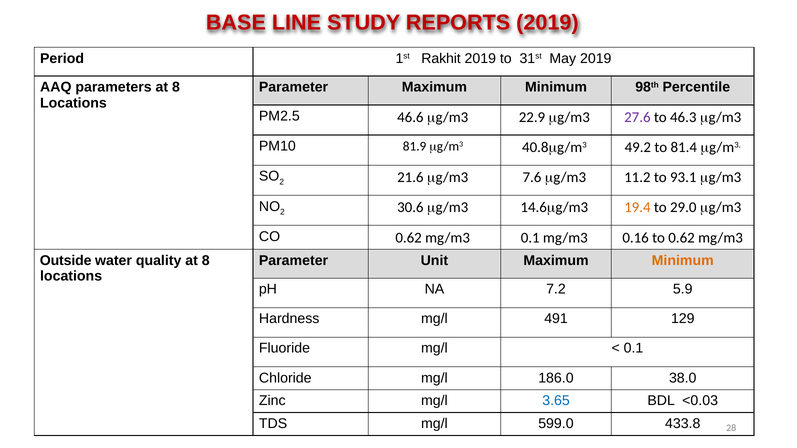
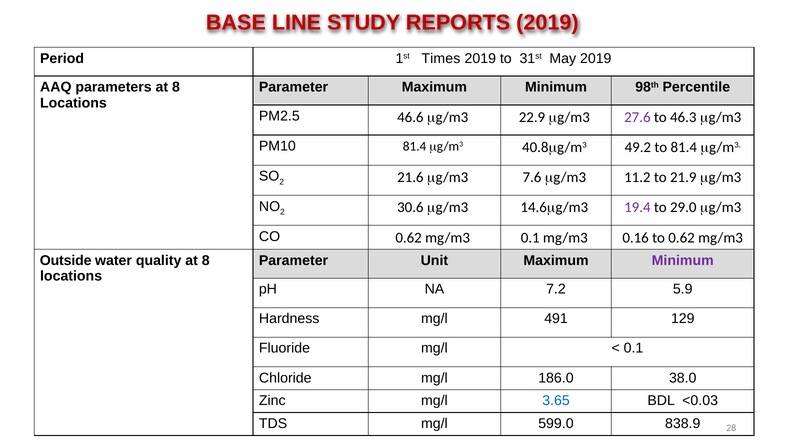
Rakhit: Rakhit -> Times (441, 58)
PM10 81.9: 81.9 -> 81.4 (415, 146)
93.1: 93.1 -> 21.9 (683, 178)
19.4 colour: orange -> purple (637, 208)
Minimum colour: orange -> purple (683, 261)
433.8: 433.8 -> 838.9 (683, 424)
